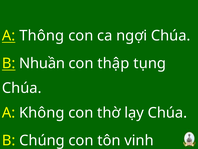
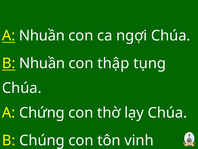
A Thông: Thông -> Nhuần (42, 36)
Không: Không -> Chứng (42, 112)
